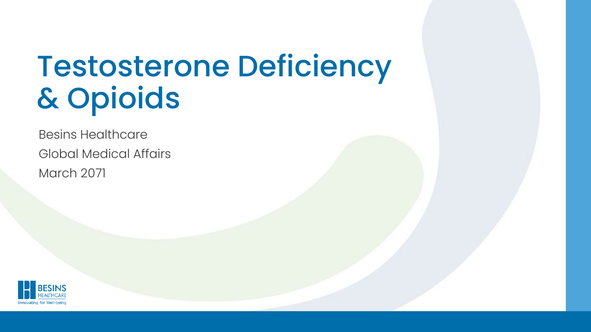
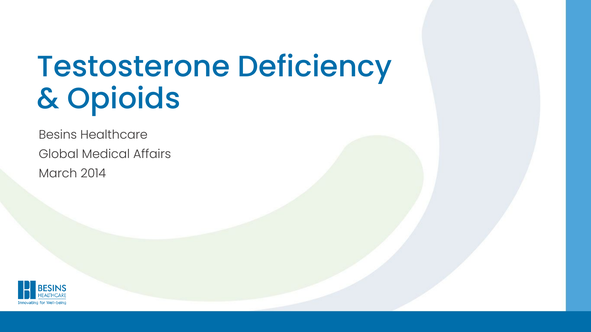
2071: 2071 -> 2014 (93, 174)
